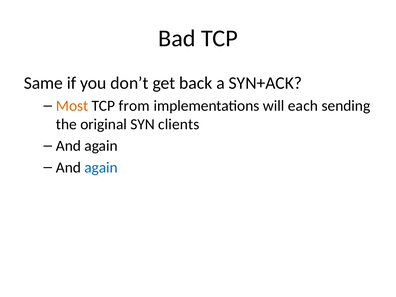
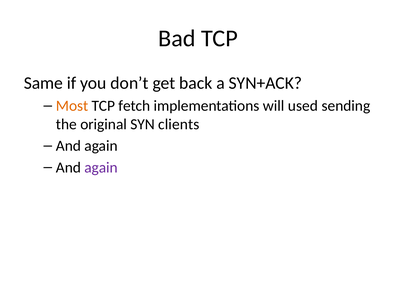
from: from -> fetch (134, 106)
each: each -> used (303, 106)
again colour: blue -> purple (101, 167)
